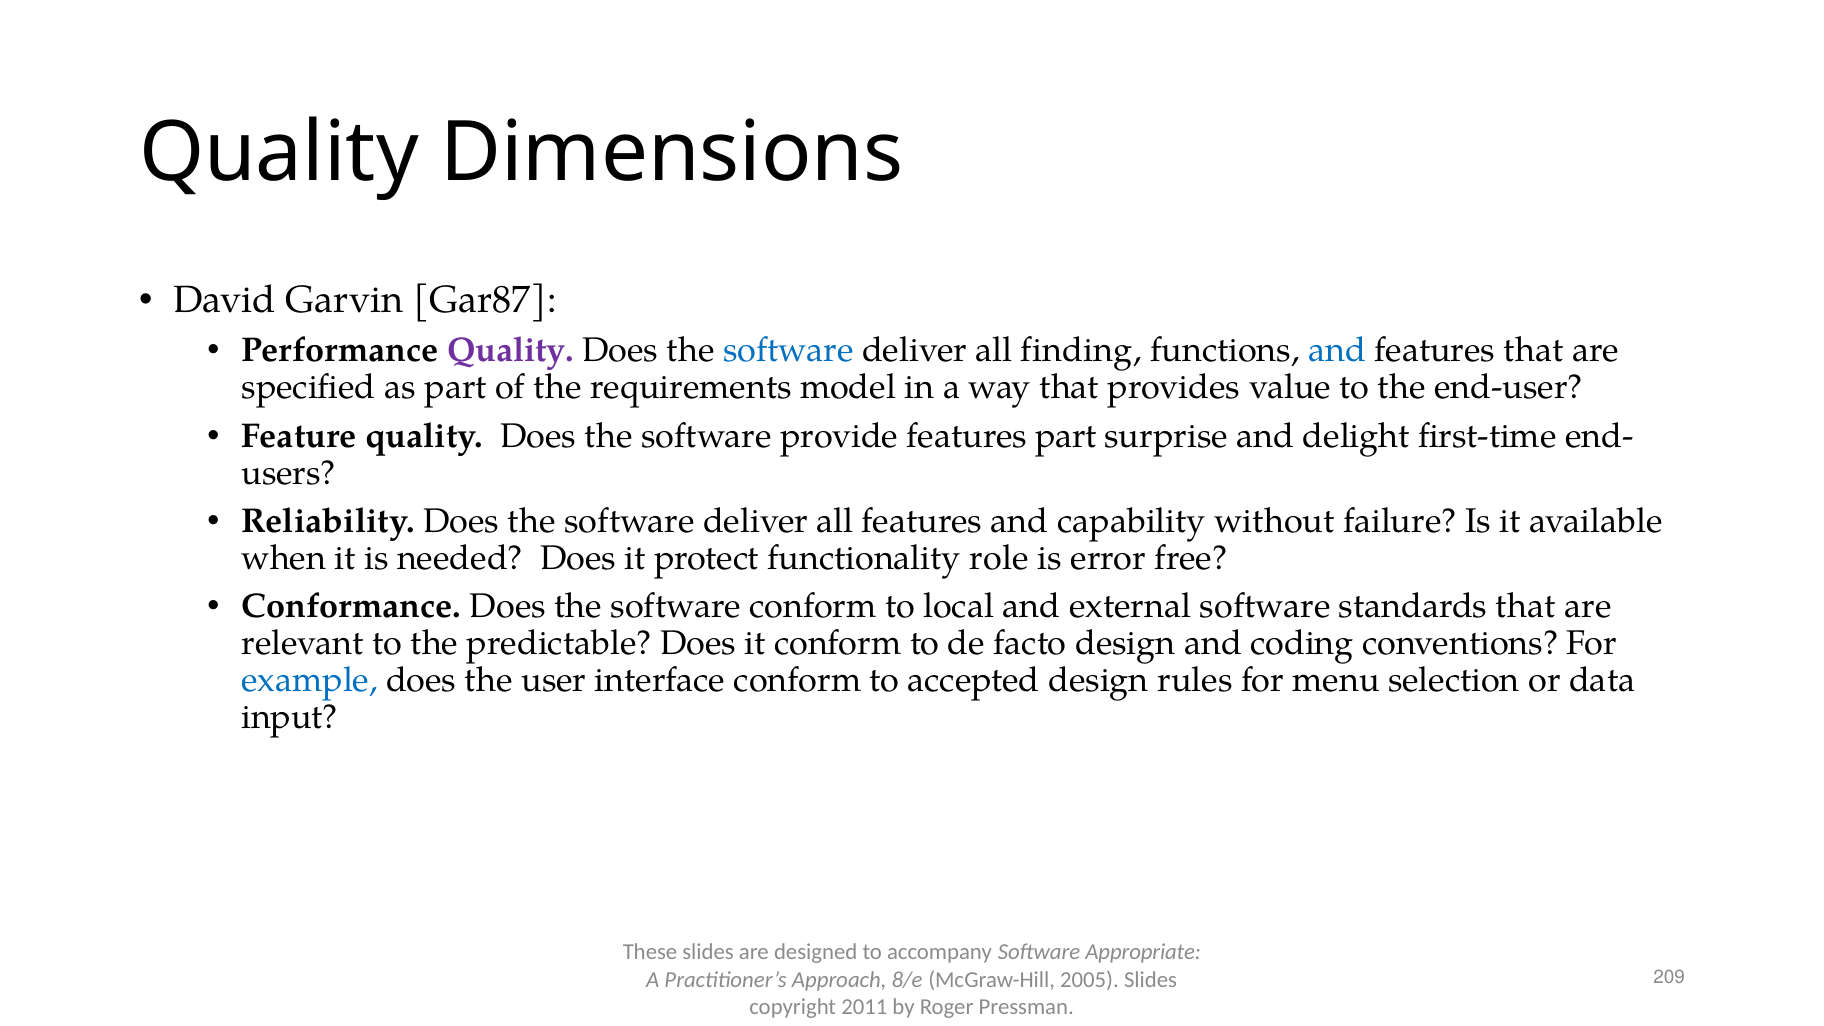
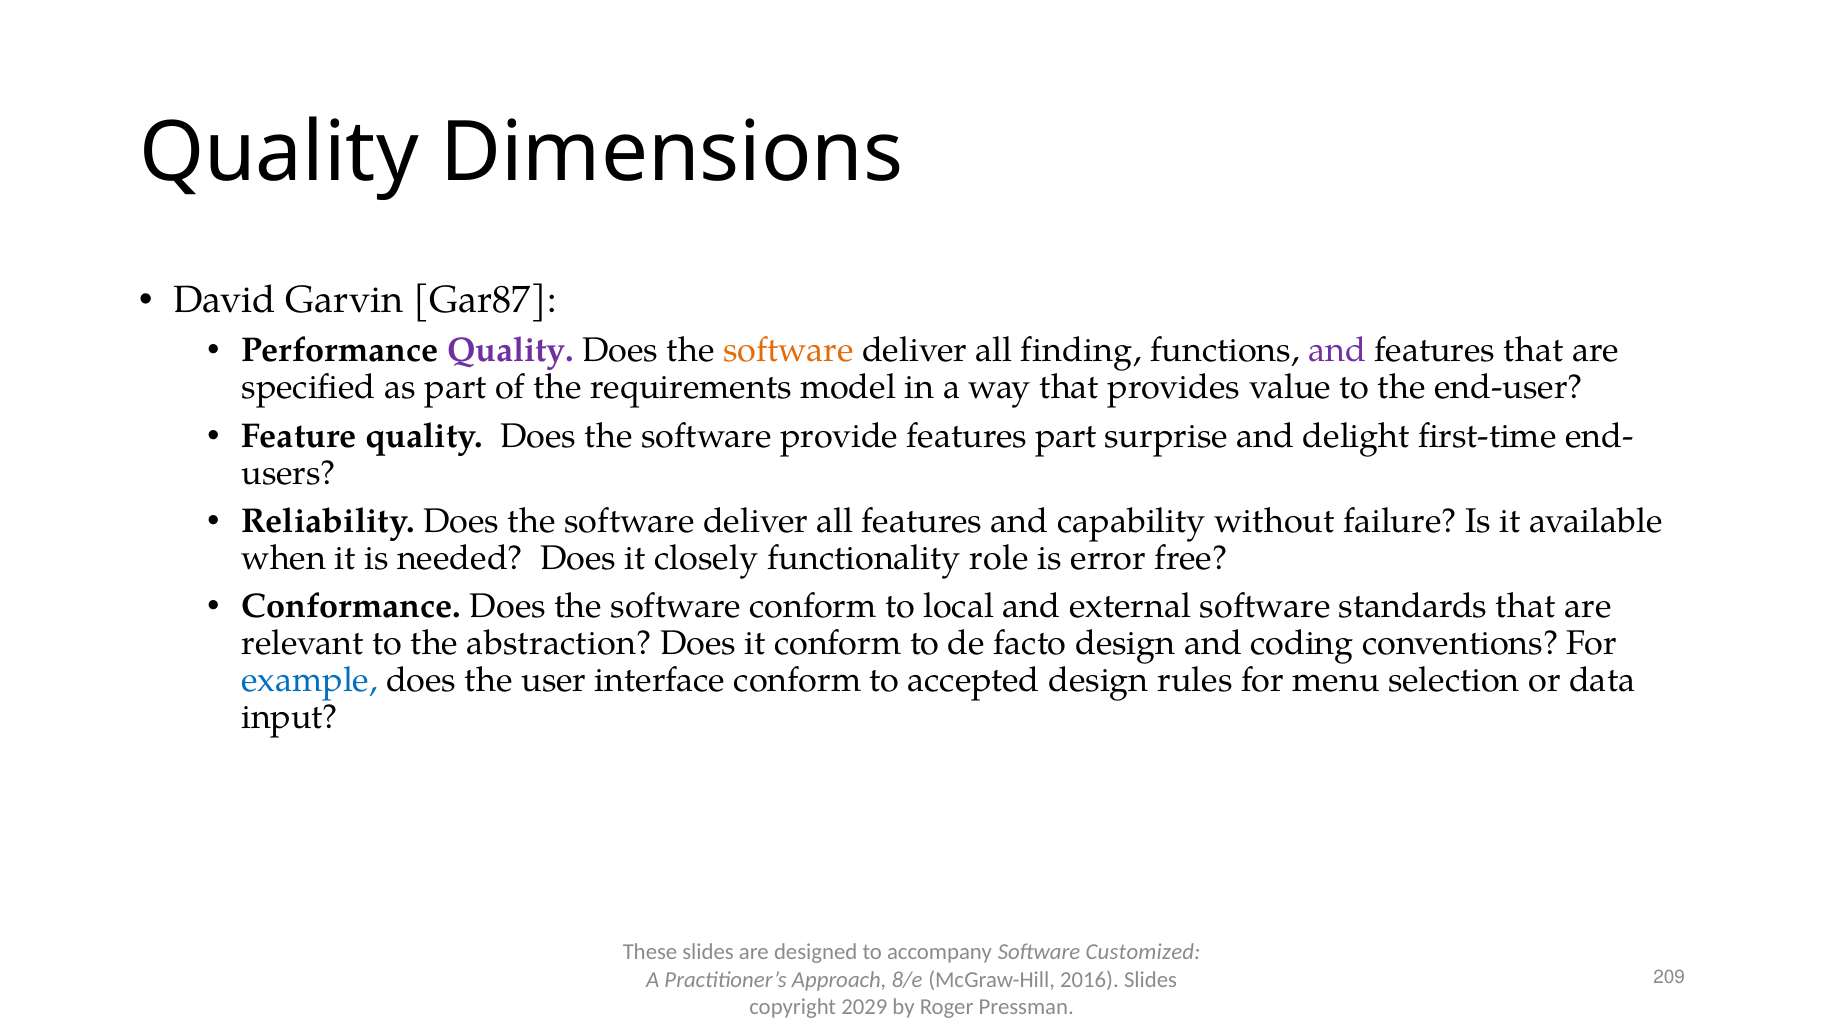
software colour: blue -> orange (788, 351)
and colour: blue -> purple (1337, 351)
protect: protect -> closely (706, 558)
predictable: predictable -> abstraction (559, 644)
Appropriate: Appropriate -> Customized (1143, 952)
2005: 2005 -> 2016 (1089, 980)
2011: 2011 -> 2029 (864, 1007)
